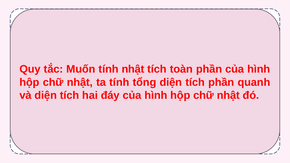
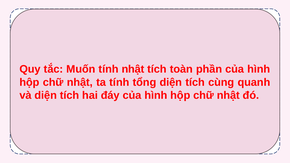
tích phần: phần -> cùng (221, 82)
